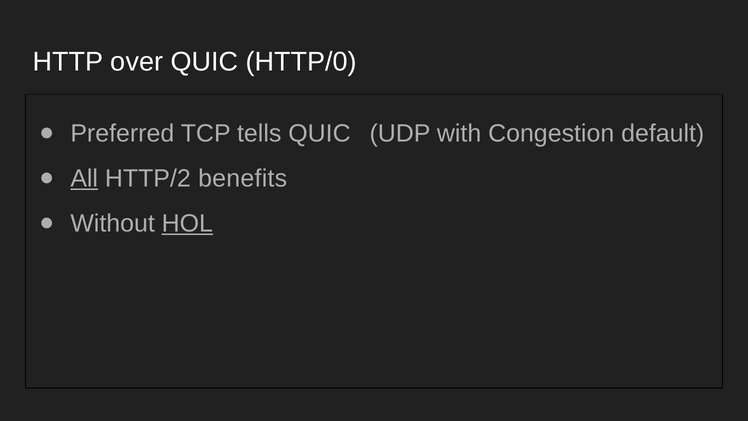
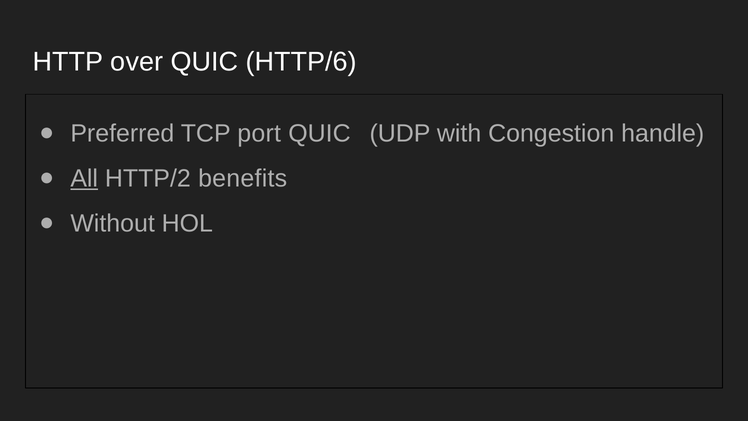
HTTP/0: HTTP/0 -> HTTP/6 (301, 62)
tells: tells -> port (259, 133)
default: default -> handle (663, 133)
HOL underline: present -> none (187, 223)
